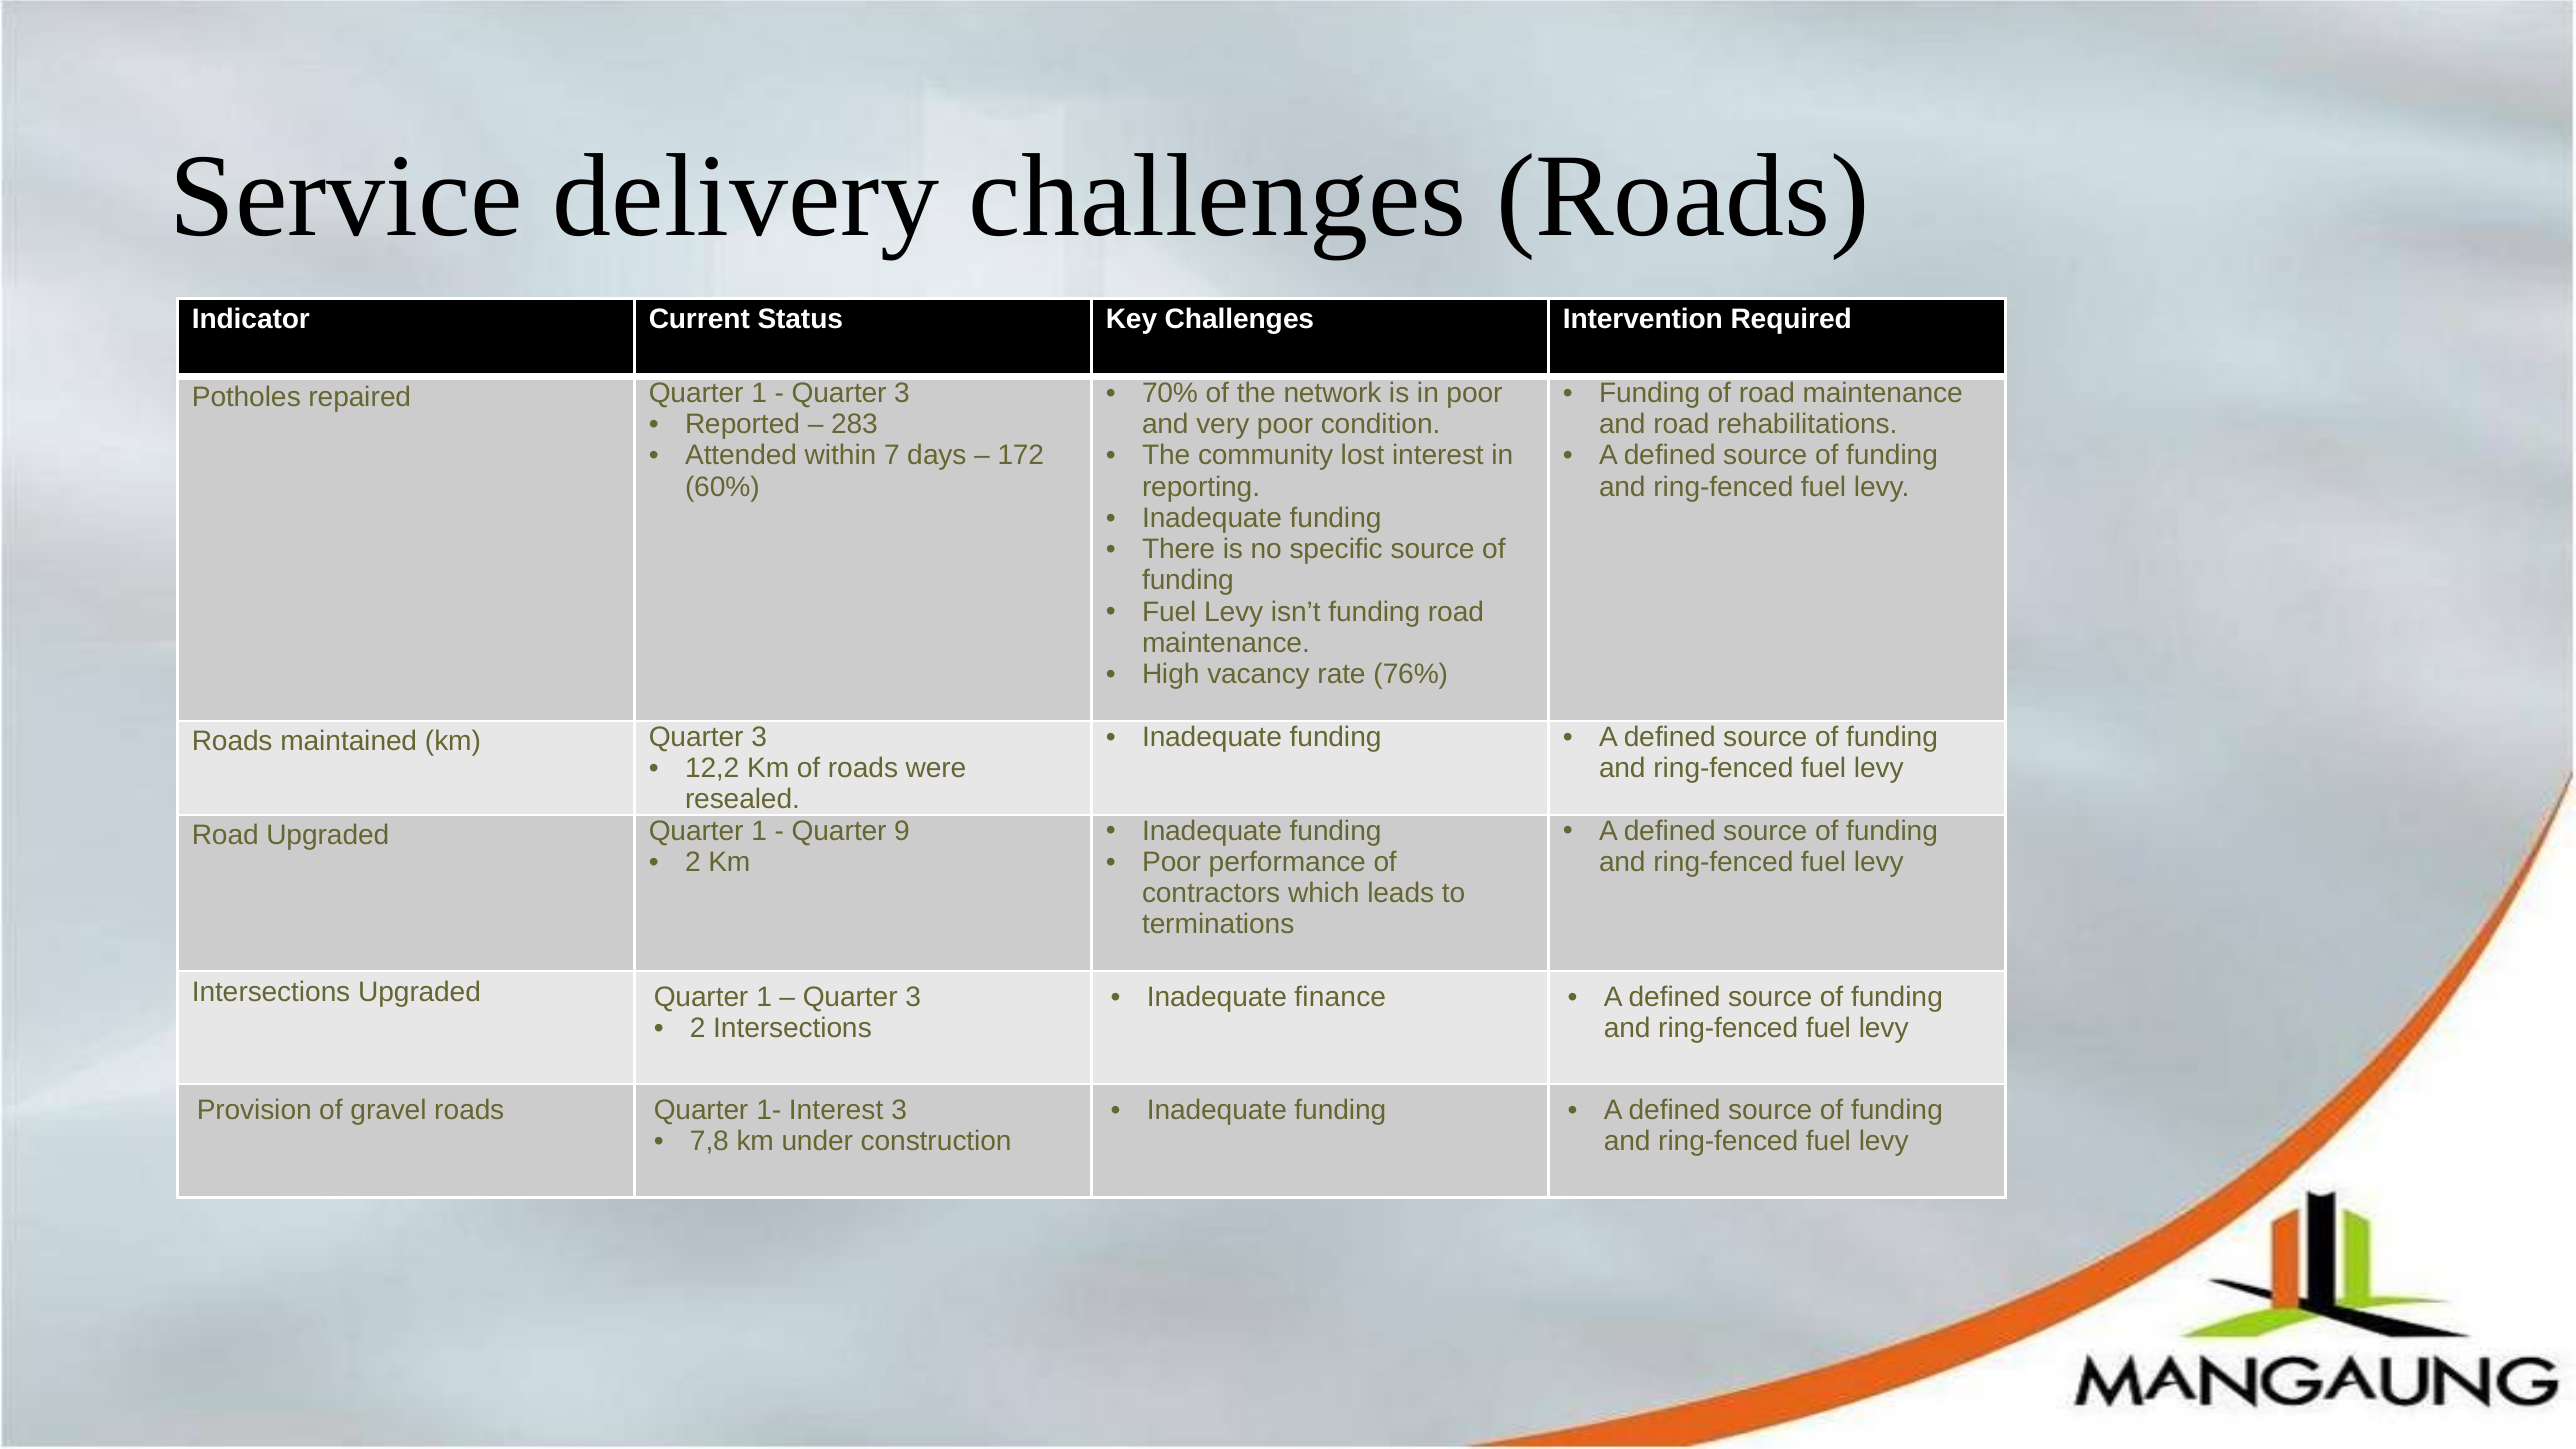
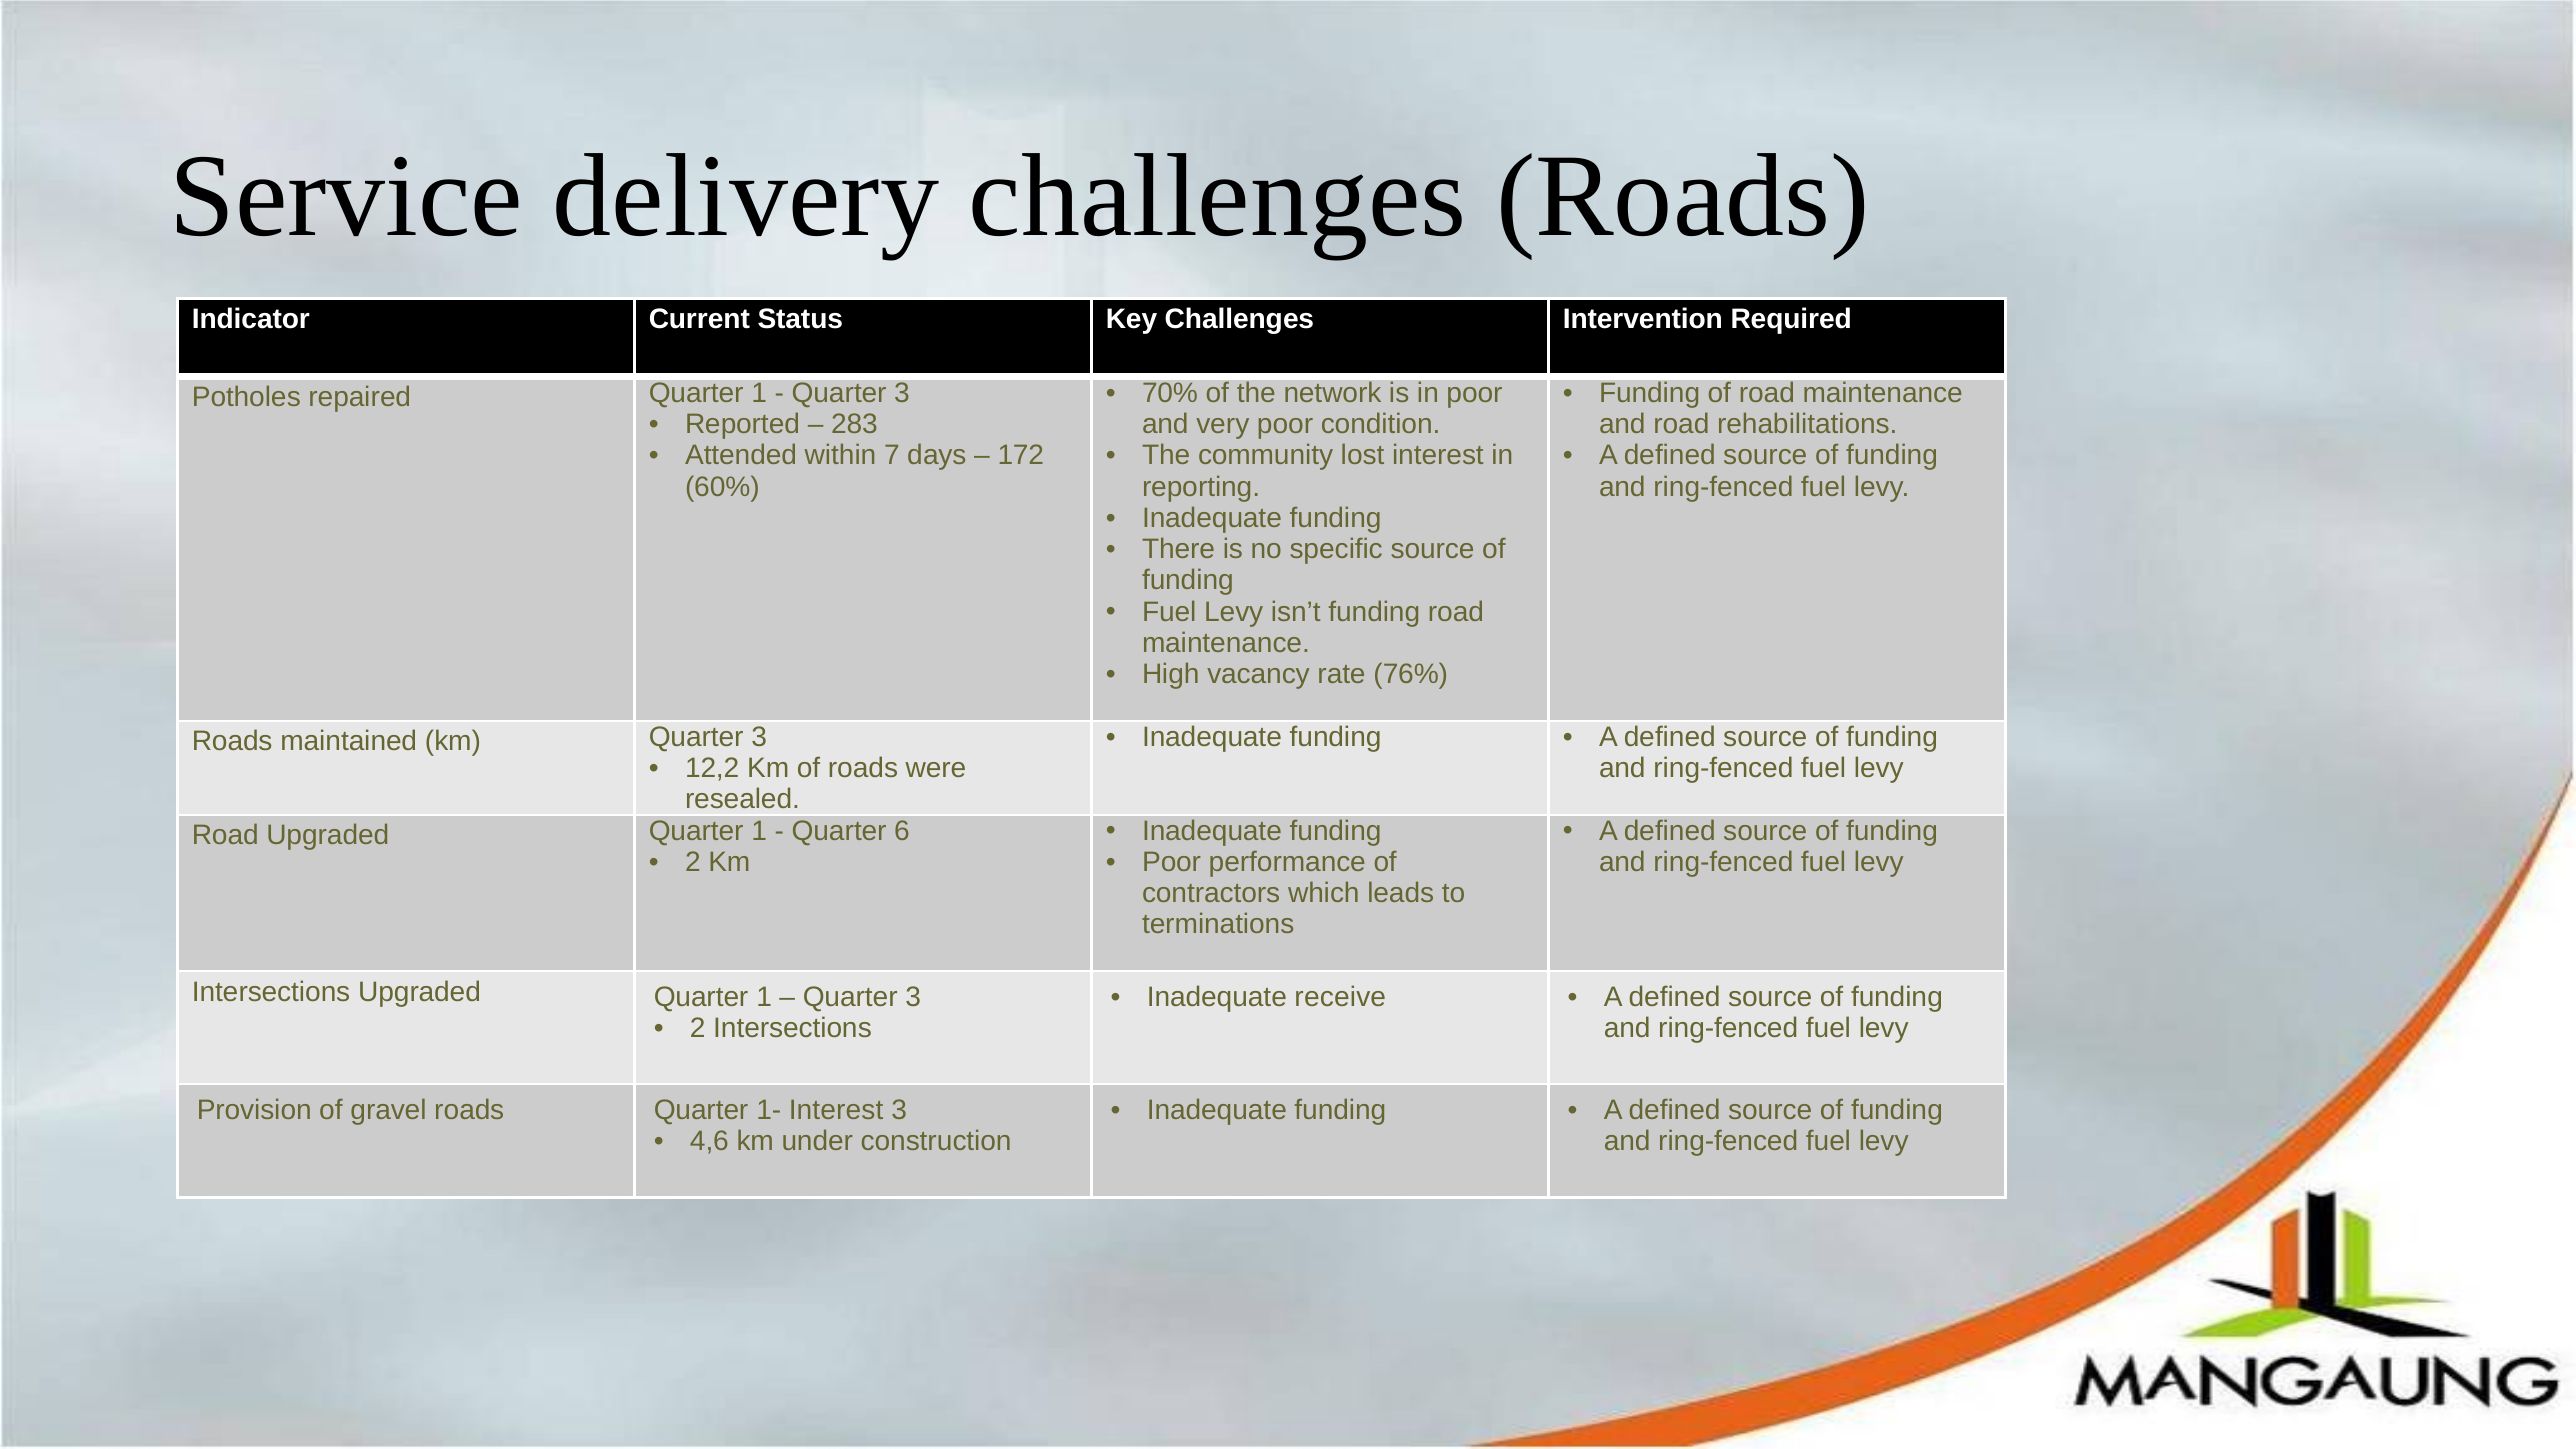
9: 9 -> 6 (902, 831)
finance: finance -> receive (1340, 997)
7,8: 7,8 -> 4,6 (709, 1141)
